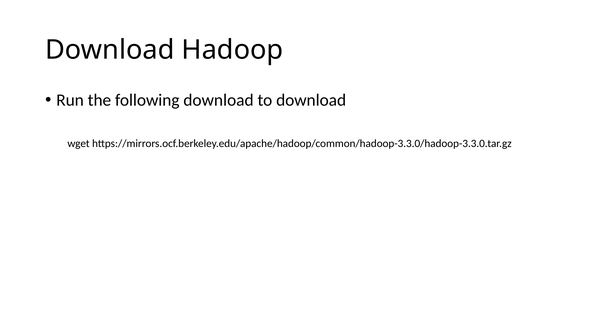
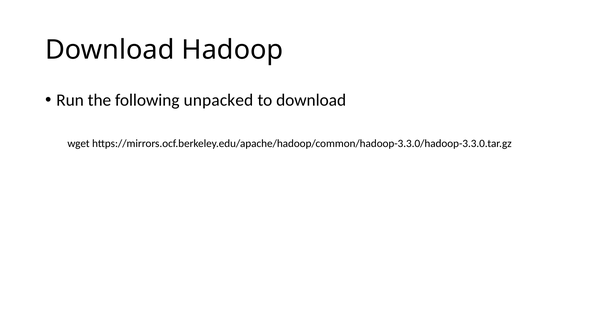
following download: download -> unpacked (218, 100)
